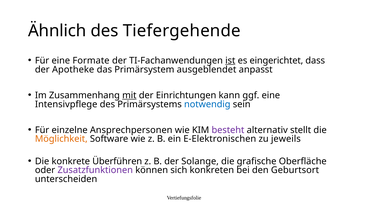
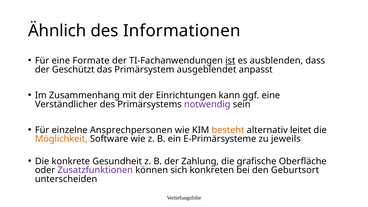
Tiefergehende: Tiefergehende -> Informationen (182, 31)
eingerichtet: eingerichtet -> ausblenden (276, 61)
Apotheke: Apotheke -> Geschützt (73, 70)
mit underline: present -> none (129, 95)
Intensivpflege: Intensivpflege -> Verständlicher (66, 104)
notwendig colour: blue -> purple (207, 104)
besteht colour: purple -> orange (228, 130)
stellt: stellt -> leitet (301, 130)
E-Elektronischen: E-Elektronischen -> E-Primärsysteme (220, 139)
Überführen: Überführen -> Gesundheit (117, 161)
Solange: Solange -> Zahlung (200, 161)
